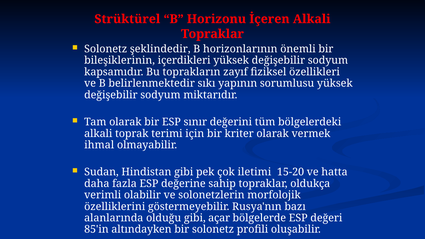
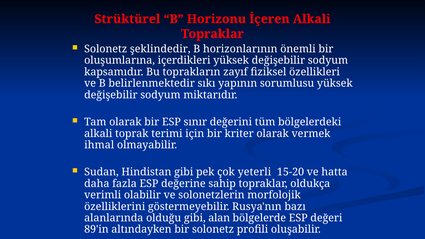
bileşiklerinin: bileşiklerinin -> oluşumlarına (120, 60)
iletimi: iletimi -> yeterli (254, 172)
açar: açar -> alan (219, 218)
85'in: 85'in -> 89'in (96, 230)
